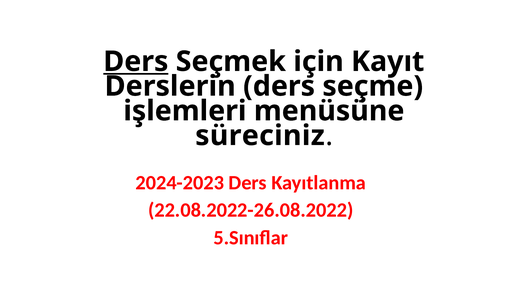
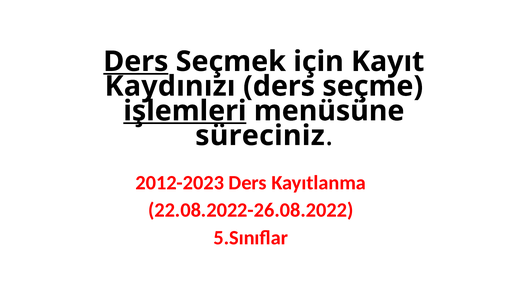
Derslerin: Derslerin -> Kaydınızı (170, 86)
işlemleri underline: none -> present (185, 111)
2024-2023: 2024-2023 -> 2012-2023 (180, 183)
